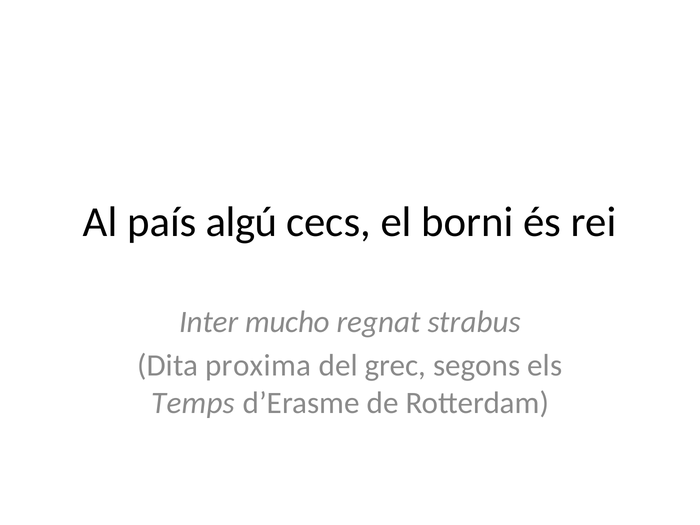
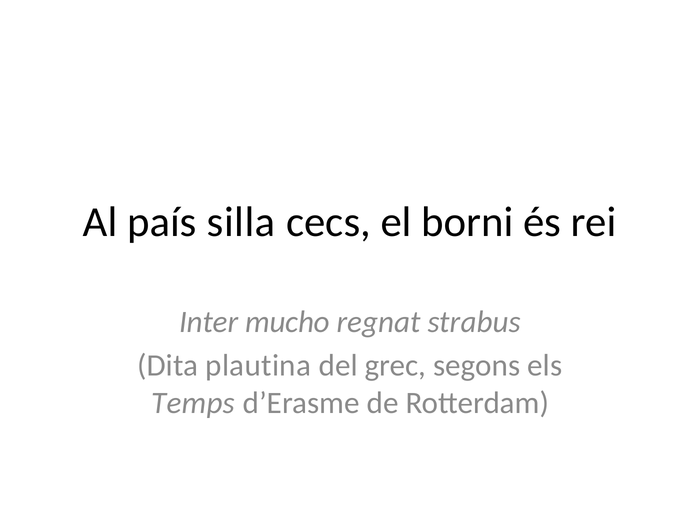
algú: algú -> silla (241, 222)
proxima: proxima -> plautina (258, 365)
